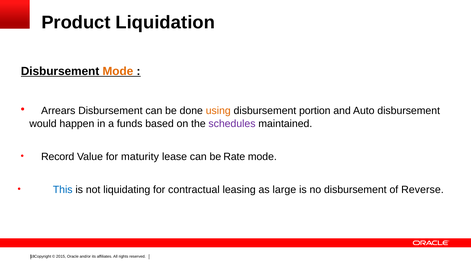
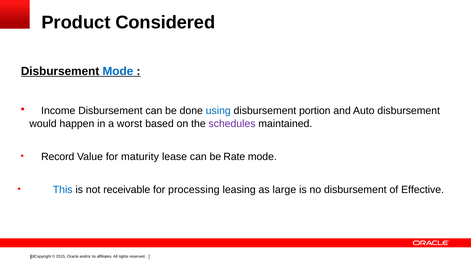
Liquidation: Liquidation -> Considered (165, 22)
Mode colour: orange -> blue (118, 71)
Arrears: Arrears -> Income (58, 111)
using colour: orange -> blue (218, 111)
funds: funds -> worst (130, 124)
liquidating: liquidating -> receivable (127, 190)
contractual: contractual -> processing (194, 190)
Reverse: Reverse -> Effective (423, 190)
